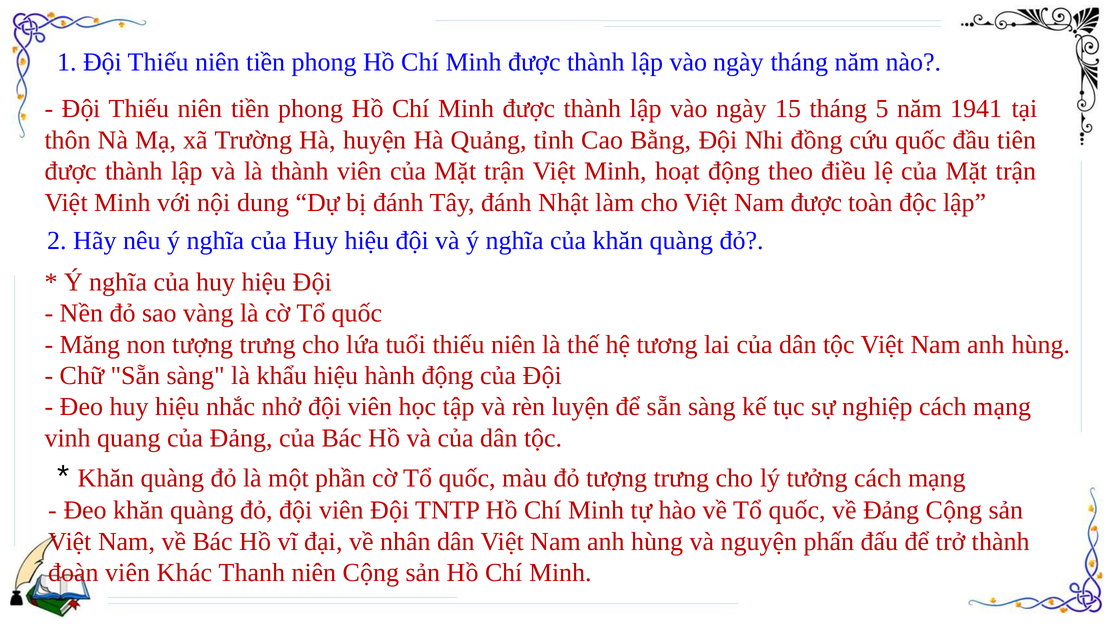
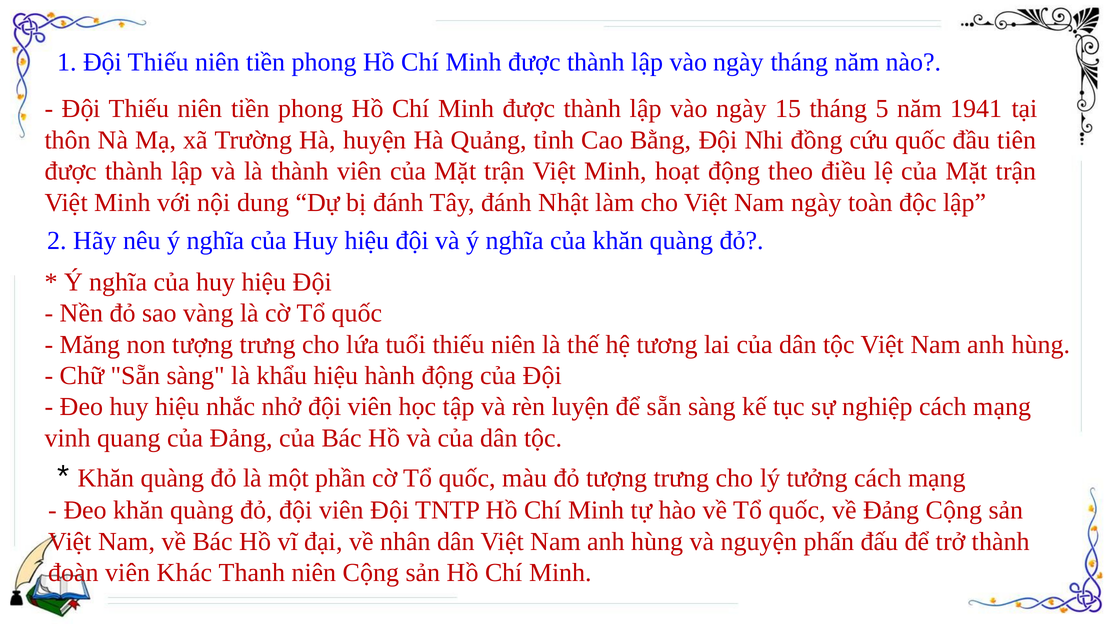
Nam được: được -> ngày (816, 202)
